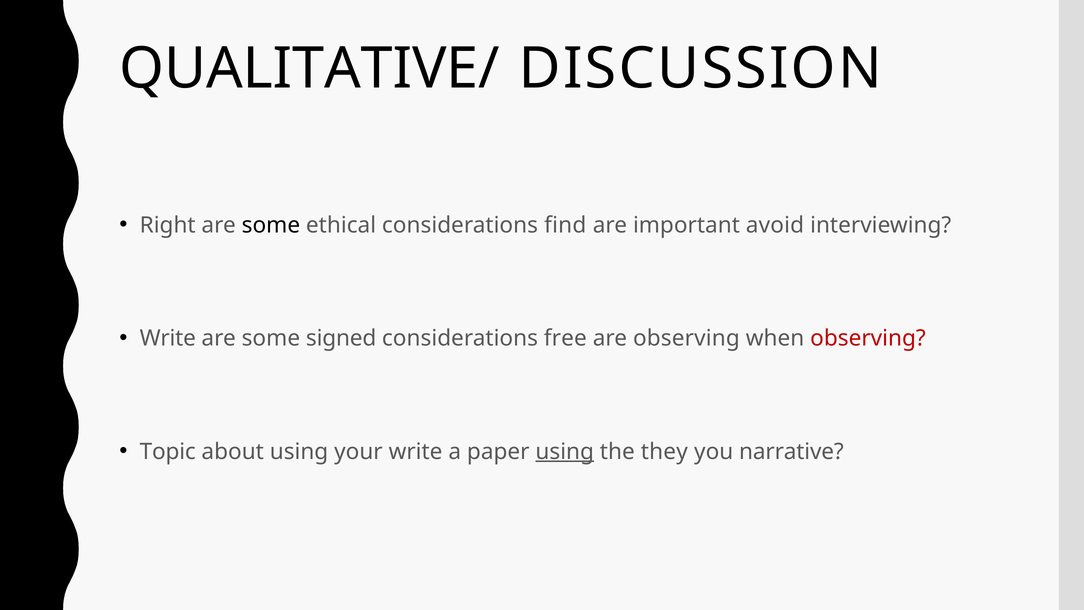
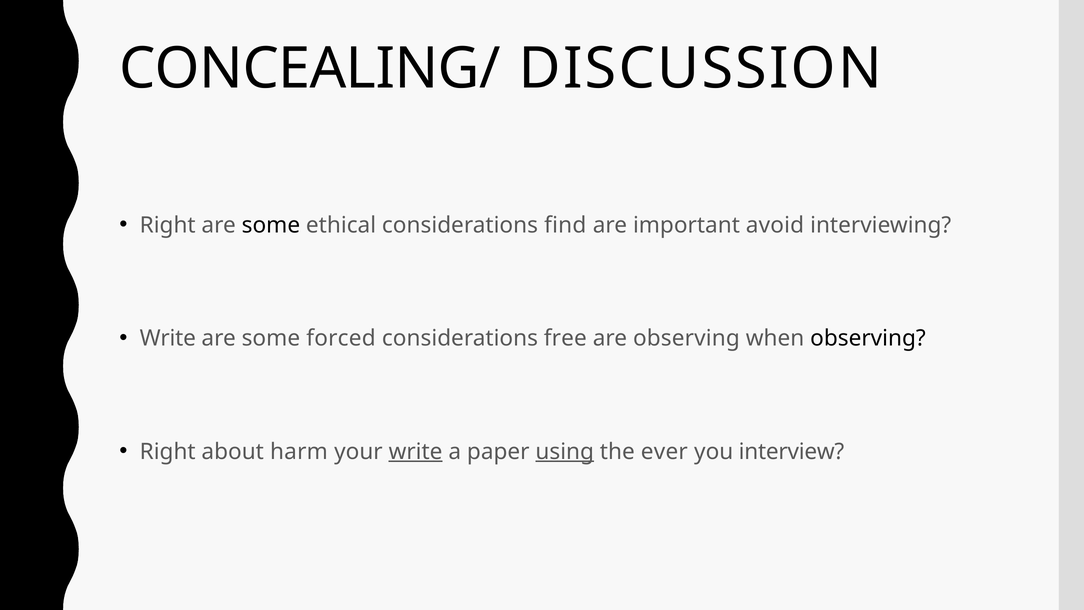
QUALITATIVE/: QUALITATIVE/ -> CONCEALING/ (310, 69)
signed: signed -> forced (341, 338)
observing colour: red -> black (868, 338)
Topic: Topic -> Right (168, 451)
about using: using -> harm (299, 451)
write underline: none -> present (416, 451)
they: they -> ever (664, 451)
narrative: narrative -> interview (791, 451)
